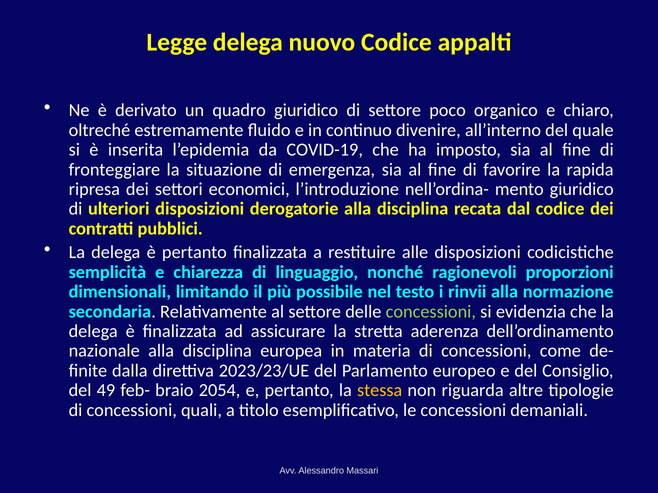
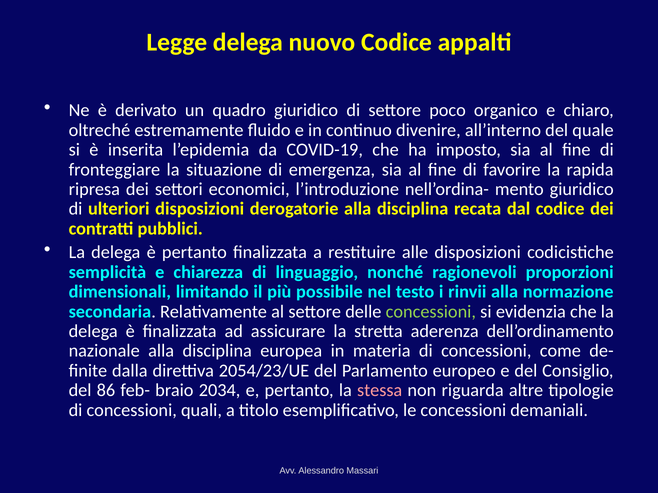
2023/23/UE: 2023/23/UE -> 2054/23/UE (264, 371)
49: 49 -> 86 (106, 391)
2054: 2054 -> 2034 (220, 391)
stessa colour: yellow -> pink (380, 391)
